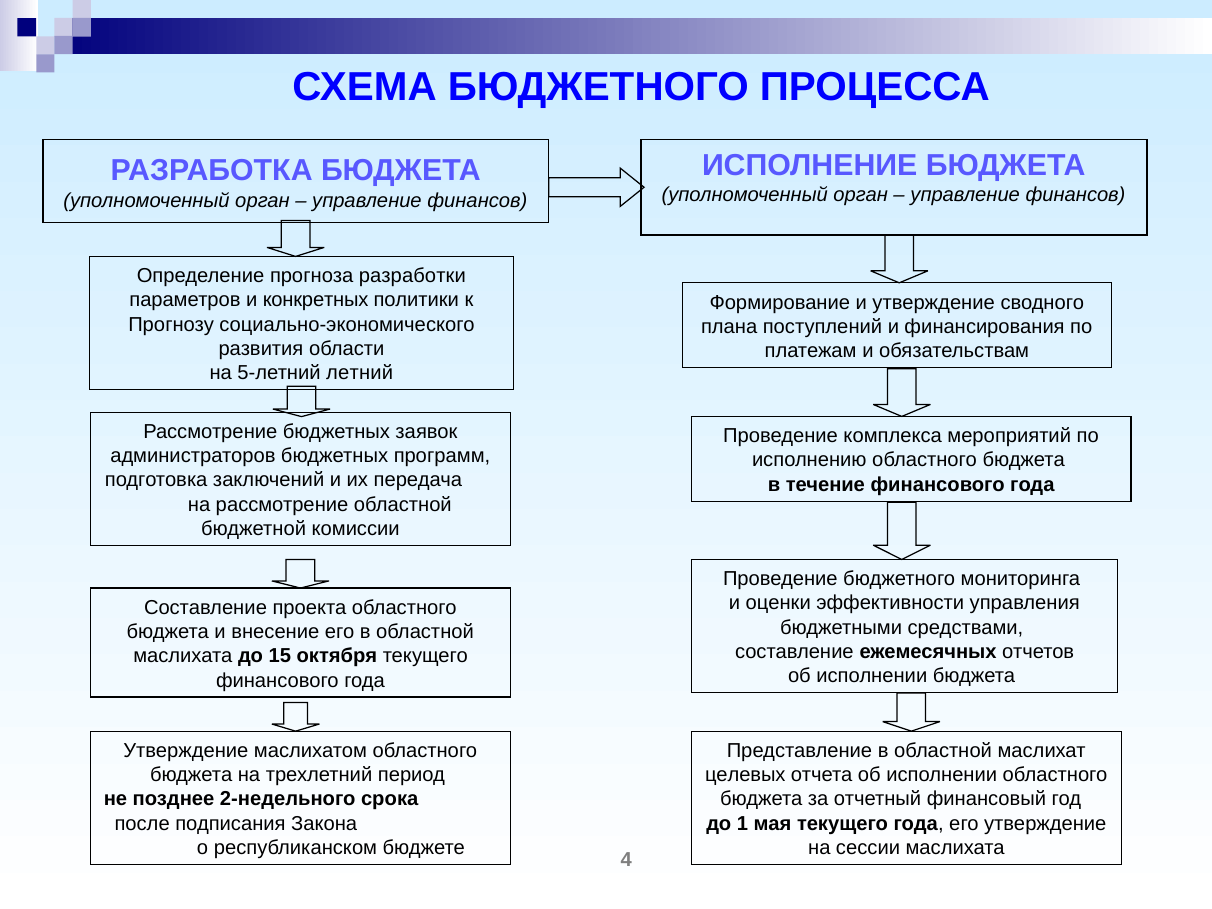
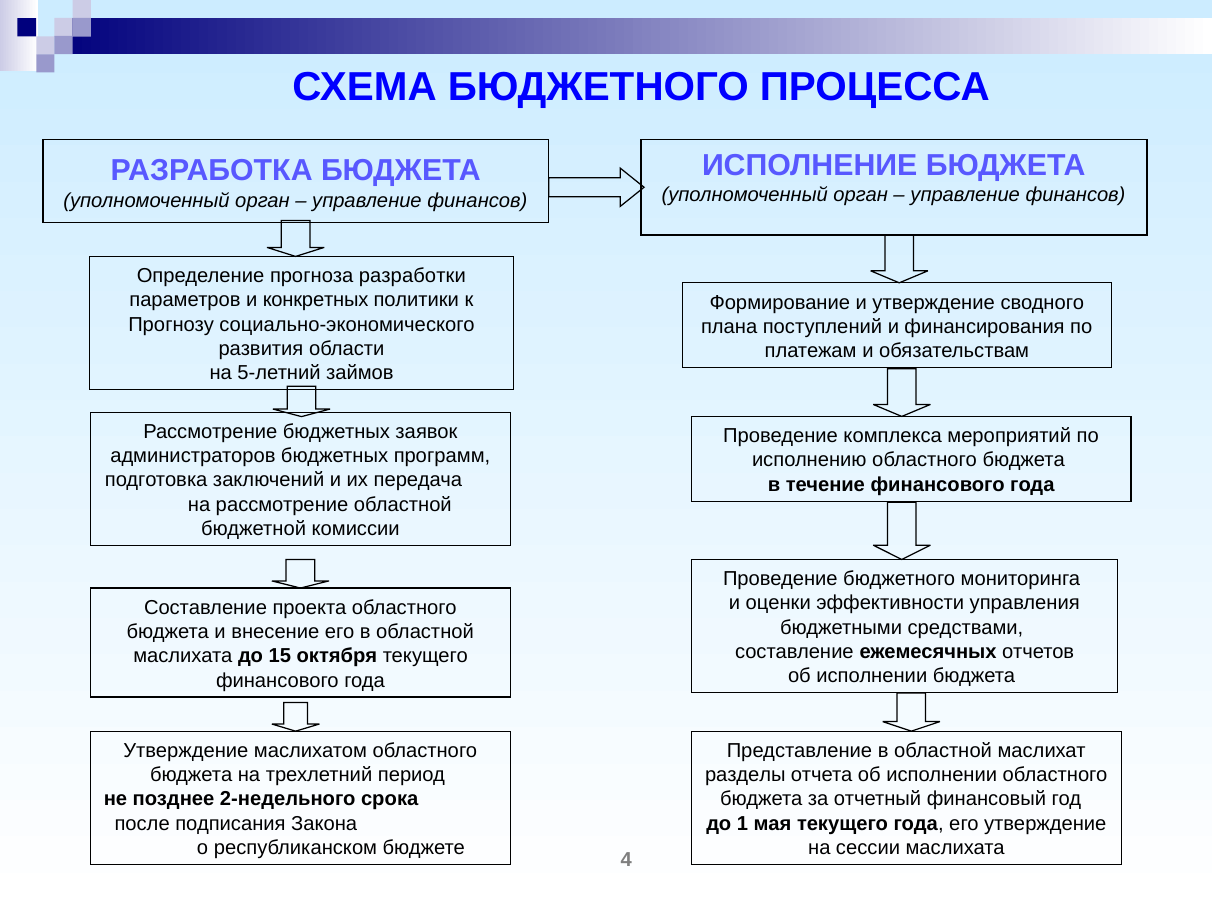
летний: летний -> займов (360, 373)
целевых: целевых -> разделы (745, 775)
